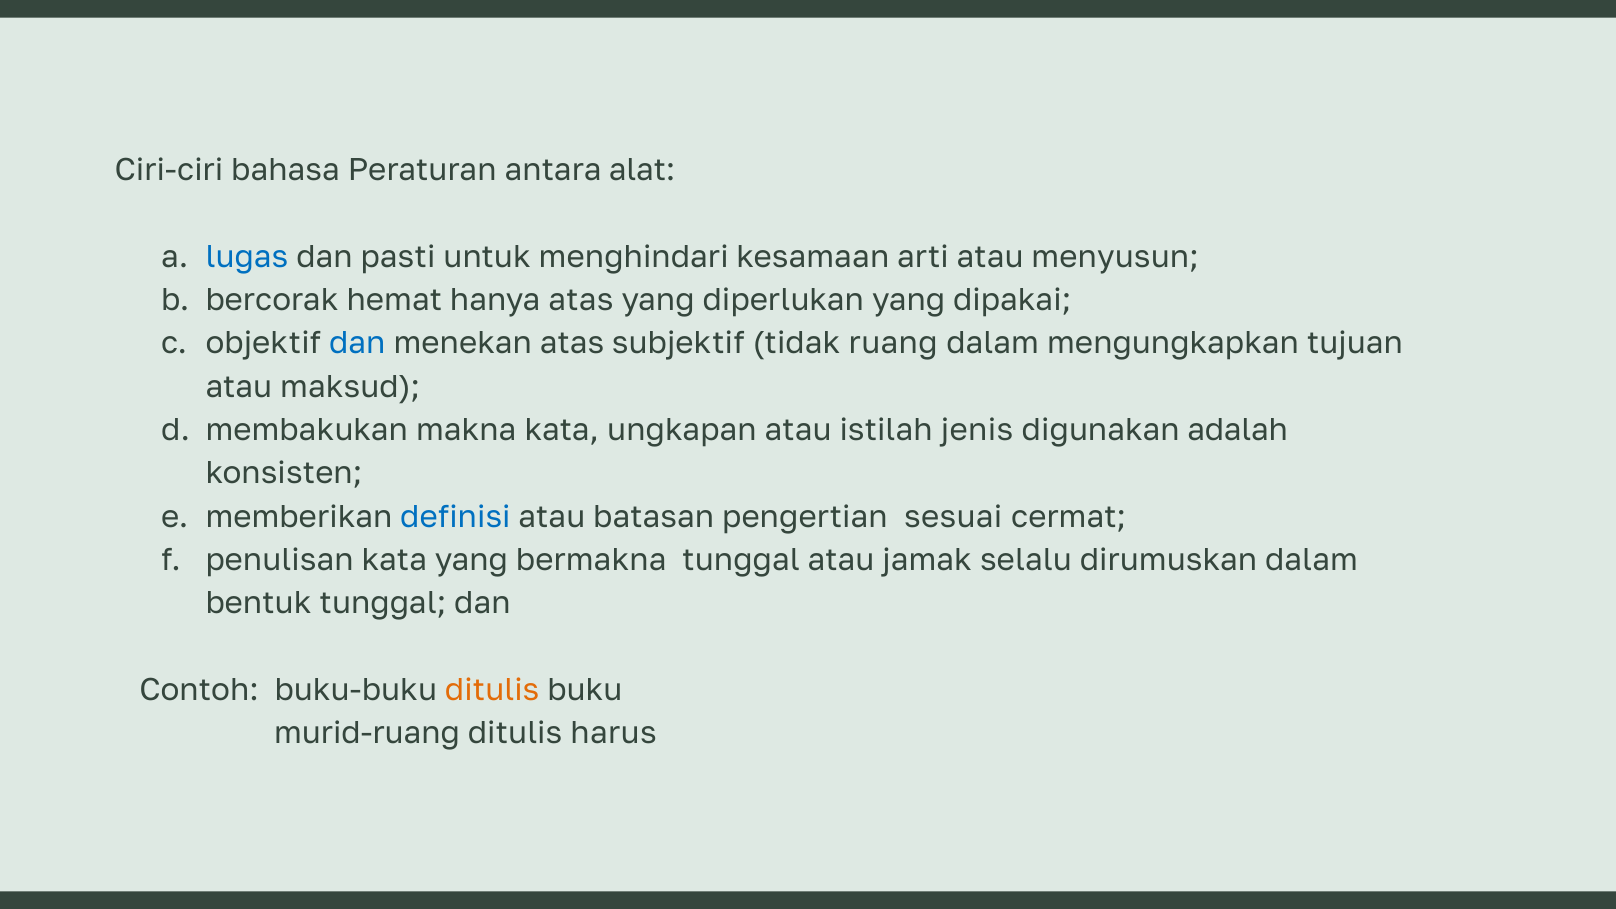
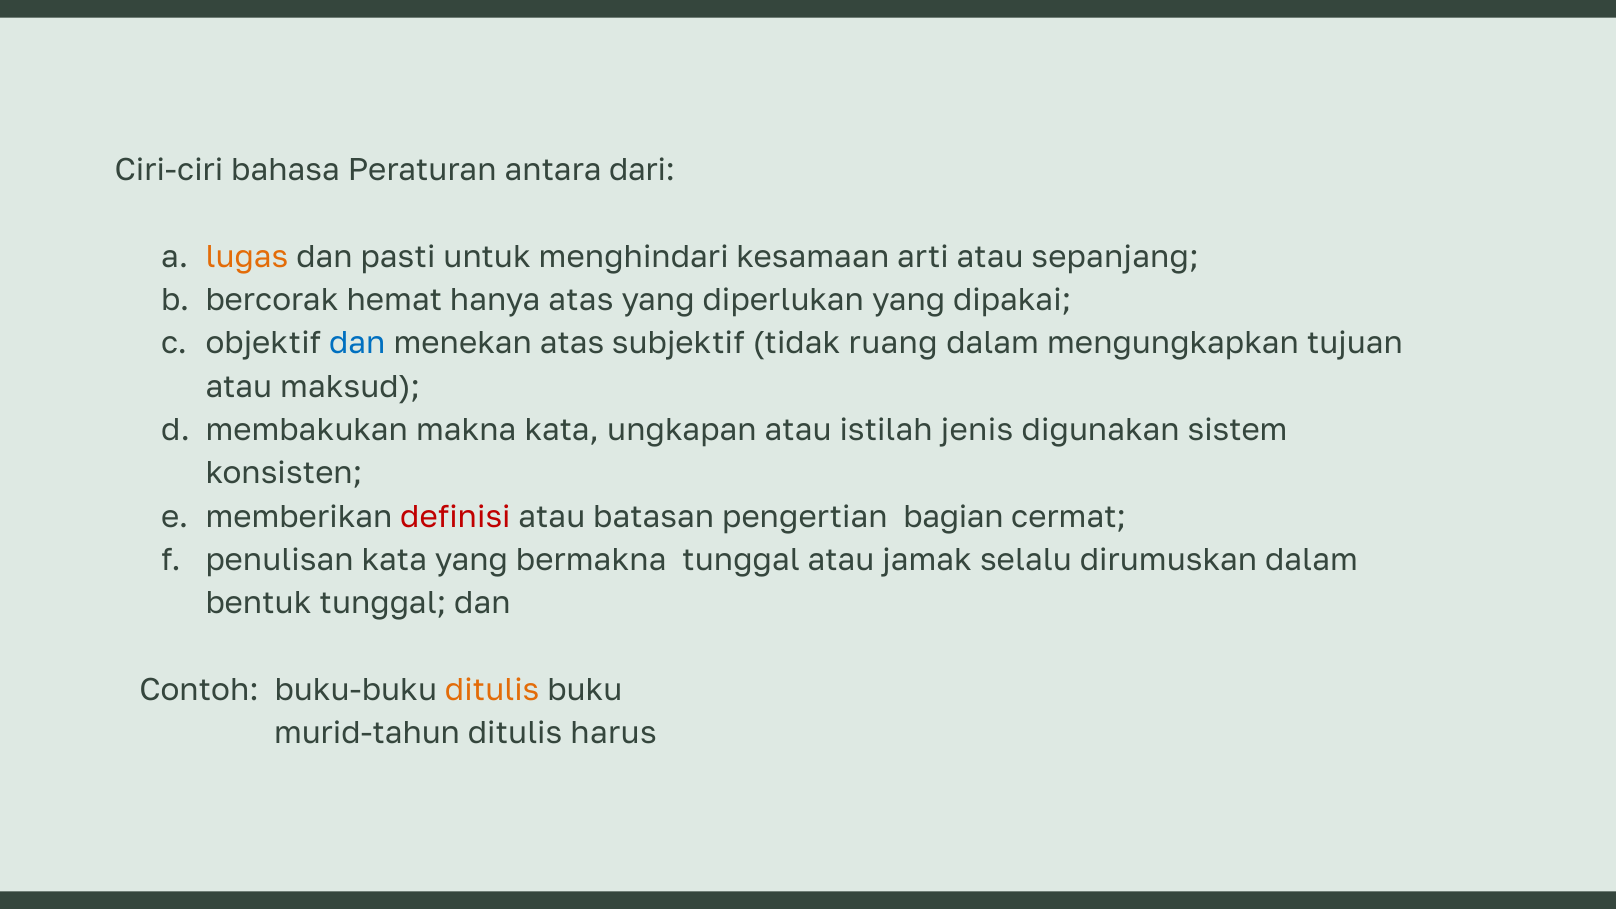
alat: alat -> dari (642, 170)
lugas colour: blue -> orange (247, 257)
menyusun: menyusun -> sepanjang (1115, 257)
adalah: adalah -> sistem (1238, 430)
definisi colour: blue -> red (455, 517)
sesuai: sesuai -> bagian (954, 517)
murid-ruang: murid-ruang -> murid-tahun (367, 733)
